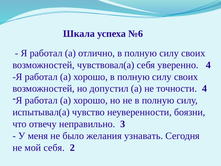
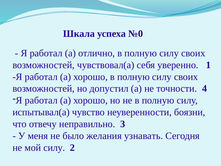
№6: №6 -> №0 (136, 34)
уверенно 4: 4 -> 1 (208, 65)
мой себя: себя -> силу (54, 147)
